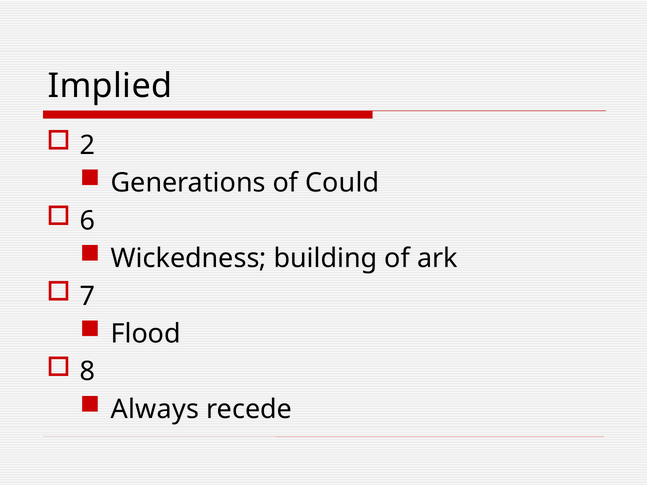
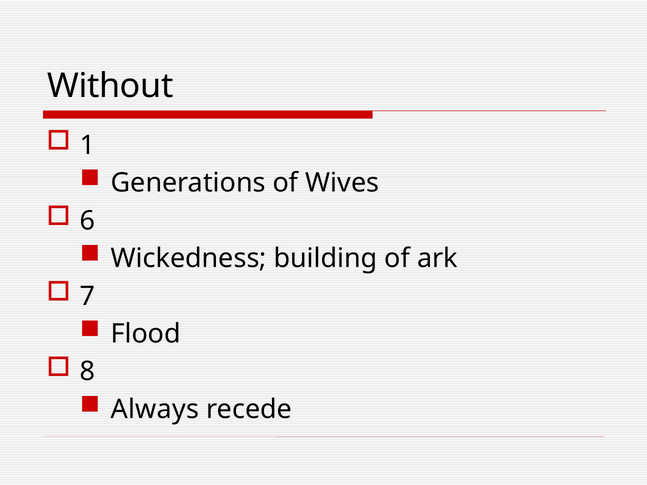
Implied: Implied -> Without (110, 86)
2: 2 -> 1 (88, 145)
Could: Could -> Wives (342, 183)
